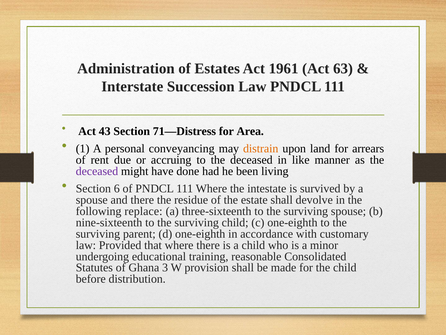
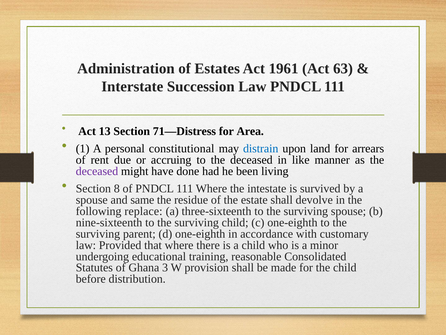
43: 43 -> 13 (105, 131)
conveyancing: conveyancing -> constitutional (182, 148)
distrain colour: orange -> blue (261, 148)
6: 6 -> 8 (117, 188)
and there: there -> same (142, 200)
